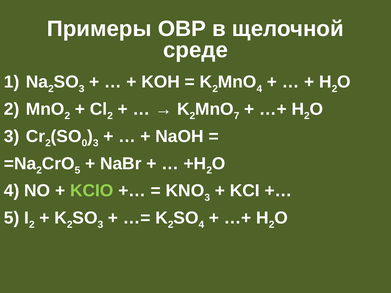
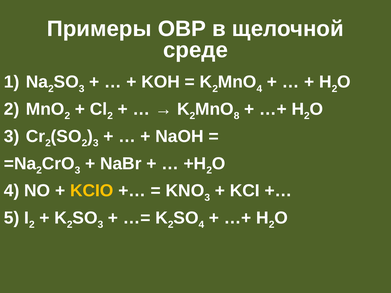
7: 7 -> 8 (237, 116)
0: 0 -> 2 (84, 143)
5: 5 -> 3 (77, 170)
KCIO colour: light green -> yellow (92, 191)
